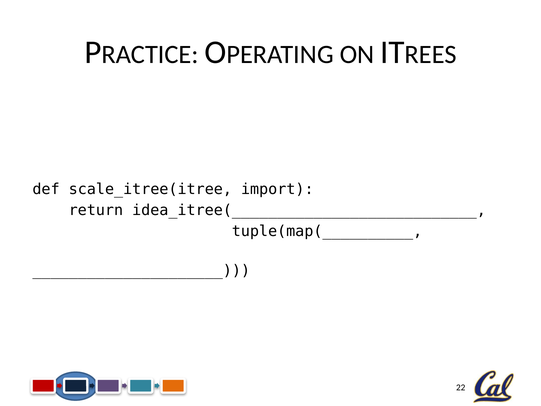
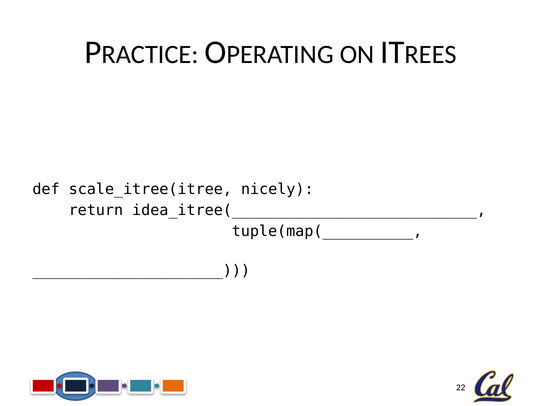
import: import -> nicely (277, 189)
